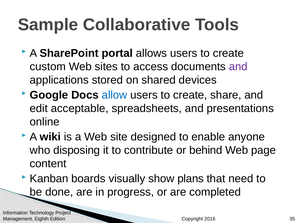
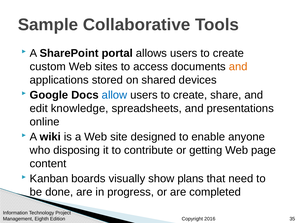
and colour: purple -> orange (238, 67)
acceptable: acceptable -> knowledge (80, 109)
behind: behind -> getting (206, 151)
